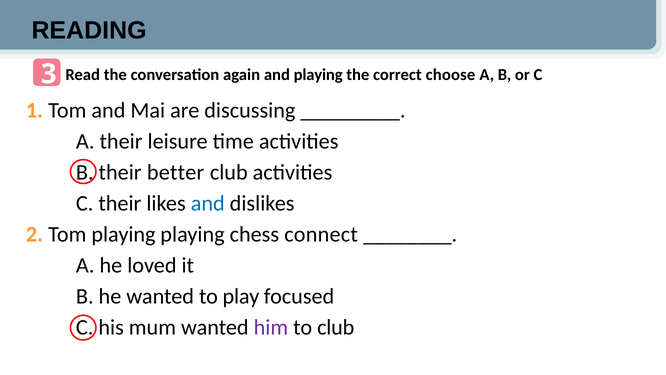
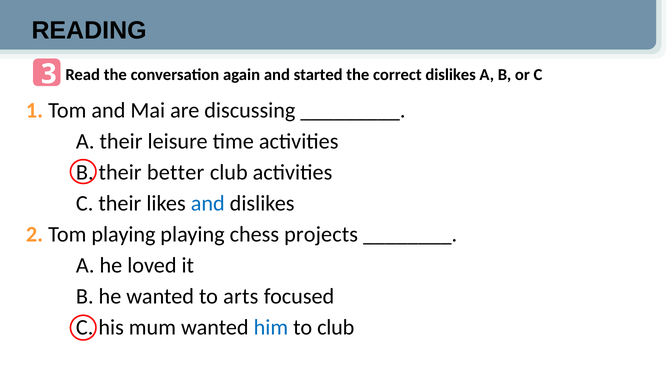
and playing: playing -> started (318, 75)
correct choose: choose -> dislikes (451, 75)
connect: connect -> projects (321, 234)
play: play -> arts (241, 296)
him colour: purple -> blue (271, 327)
